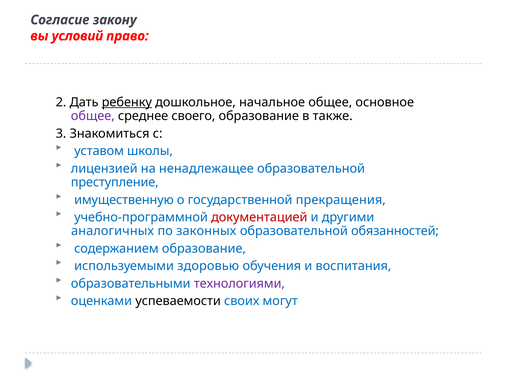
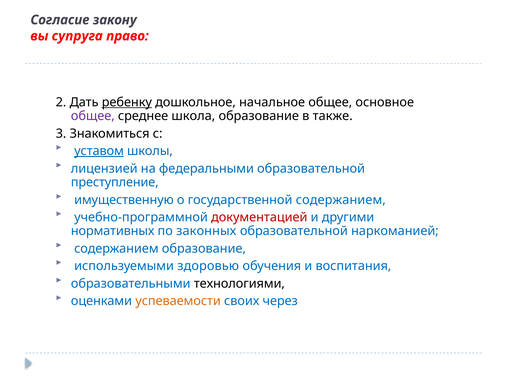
условий: условий -> супруга (77, 36)
своего: своего -> школа (193, 116)
уставом underline: none -> present (99, 151)
ненадлежащее: ненадлежащее -> федеральными (206, 168)
государственной прекращения: прекращения -> содержанием (341, 199)
аналогичных: аналогичных -> нормативных (113, 231)
обязанностей: обязанностей -> наркоманией (395, 231)
технологиями colour: purple -> black (239, 283)
успеваемости colour: black -> orange (178, 301)
могут: могут -> через (280, 301)
